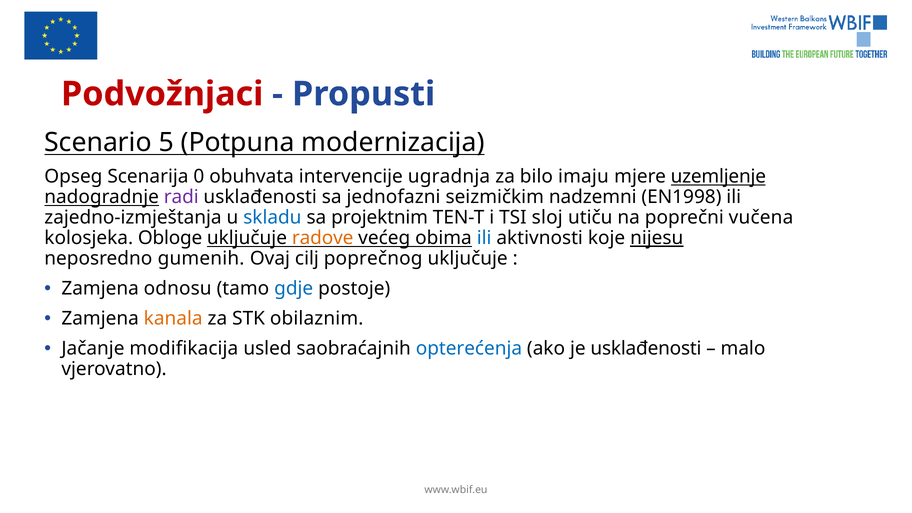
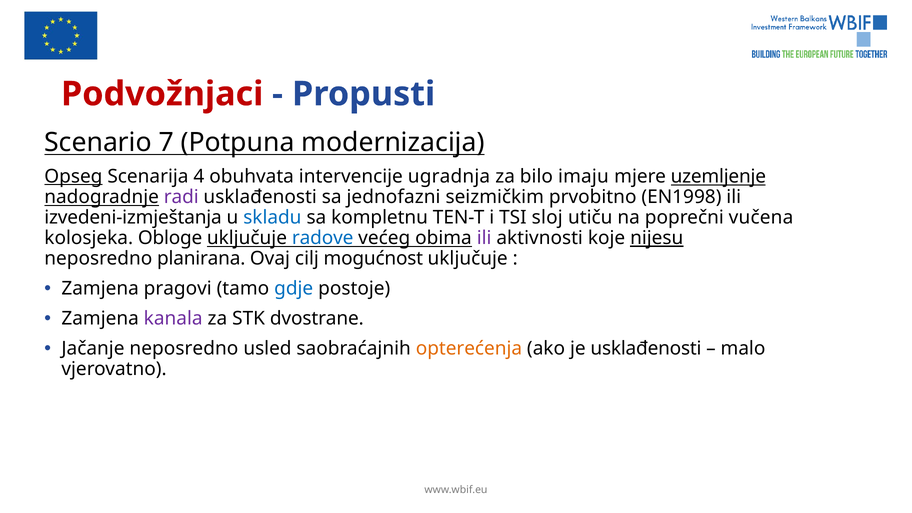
5: 5 -> 7 (166, 142)
Opseg underline: none -> present (73, 176)
0: 0 -> 4 (199, 176)
nadzemni: nadzemni -> prvobitno (593, 197)
zajedno-izmještanja: zajedno-izmještanja -> izvedeni-izmještanja (133, 218)
projektnim: projektnim -> kompletnu (380, 218)
radove colour: orange -> blue (323, 238)
ili colour: blue -> purple (484, 238)
gumenih: gumenih -> planirana (201, 259)
poprečnog: poprečnog -> mogućnost (373, 259)
odnosu: odnosu -> pragovi (178, 289)
kanala colour: orange -> purple (173, 319)
obilaznim: obilaznim -> dvostrane (317, 319)
Jačanje modifikacija: modifikacija -> neposredno (184, 349)
opterećenja colour: blue -> orange (469, 349)
